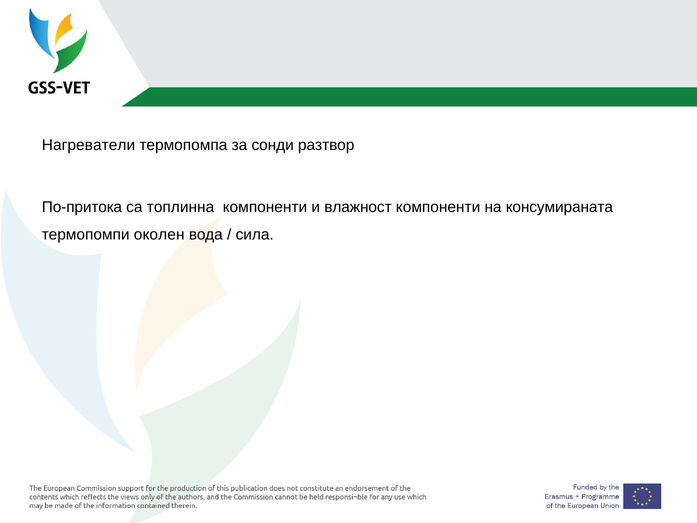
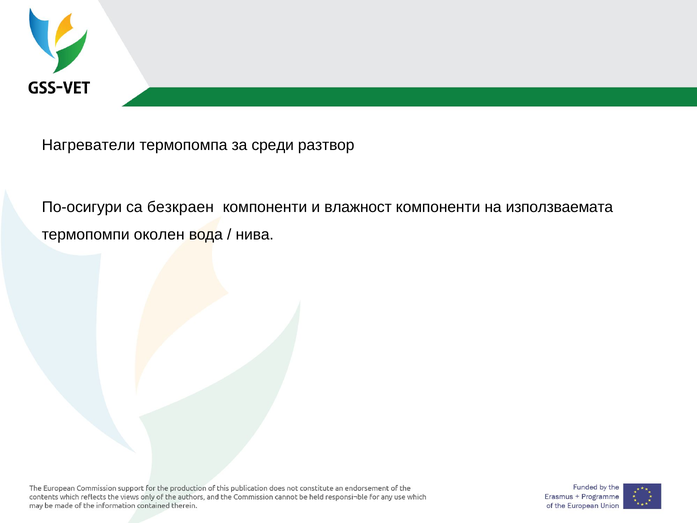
сонди: сонди -> среди (273, 145)
По-притока: По-притока -> По-осигури (82, 207)
топлинна: топлинна -> безкраен (180, 207)
консумираната: консумираната -> използваемата (559, 207)
сила: сила -> нива (255, 235)
